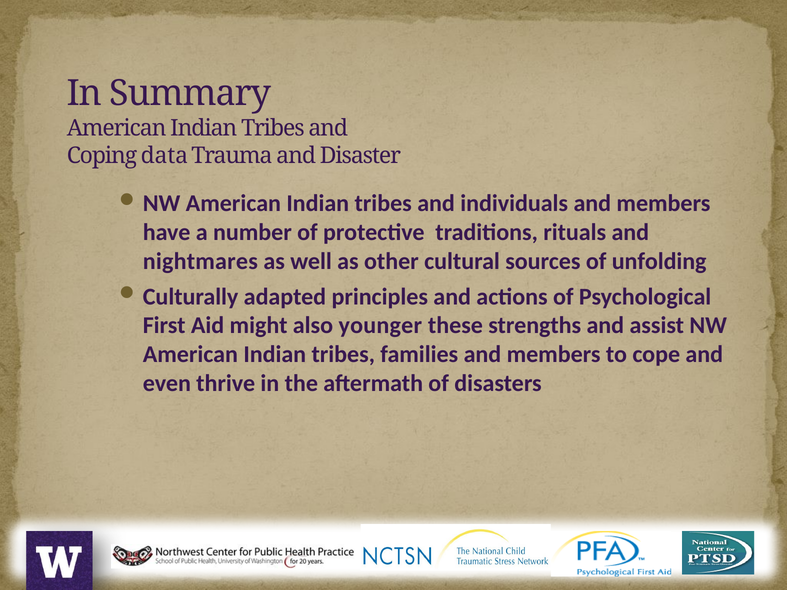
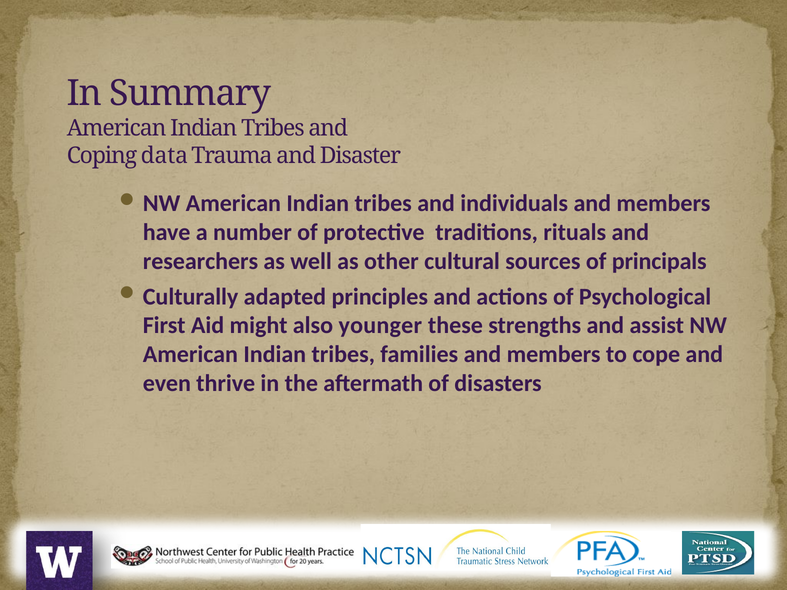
nightmares: nightmares -> researchers (200, 261)
unfolding: unfolding -> principals (659, 261)
